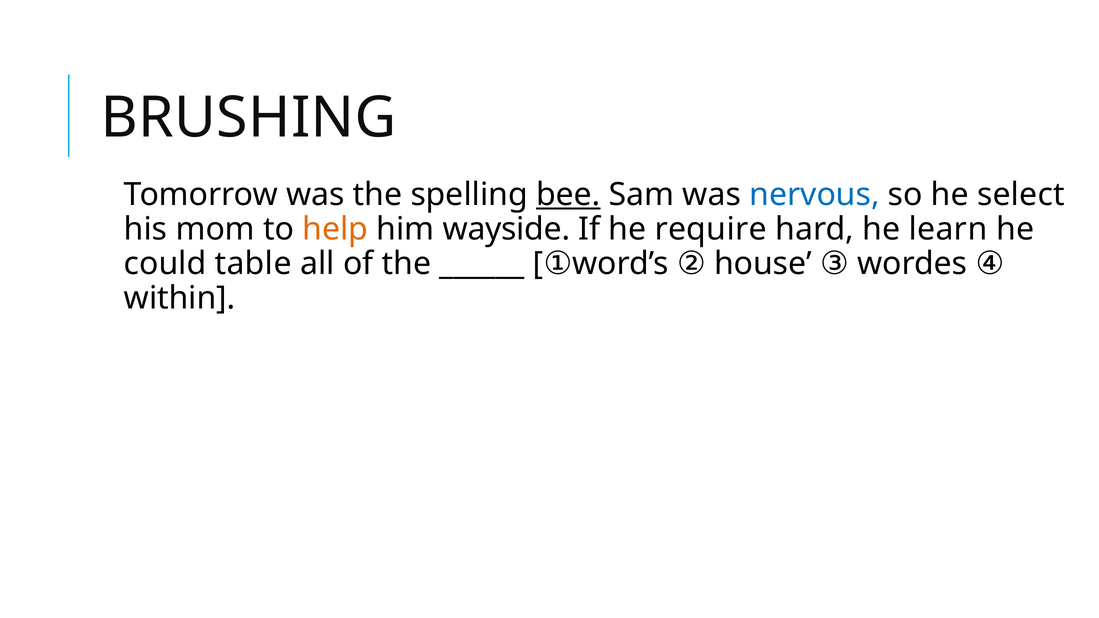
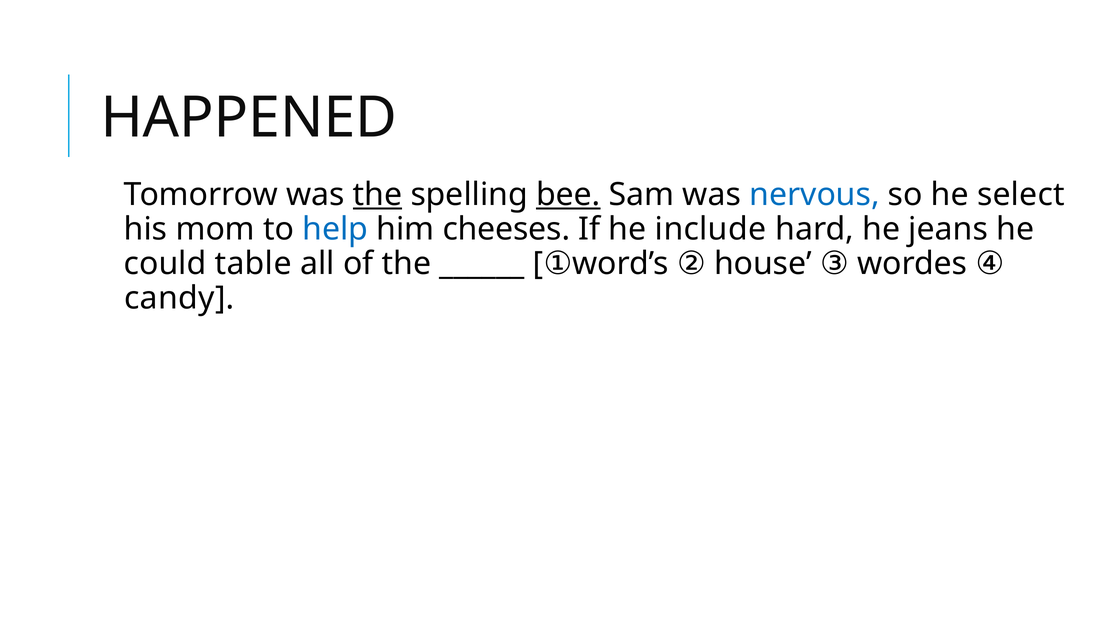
BRUSHING: BRUSHING -> HAPPENED (249, 118)
the underline: none -> present (378, 195)
help colour: orange -> blue (335, 229)
wayside: wayside -> cheeses (506, 229)
require: require -> include (711, 229)
learn: learn -> jeans (948, 229)
within: within -> candy (179, 298)
